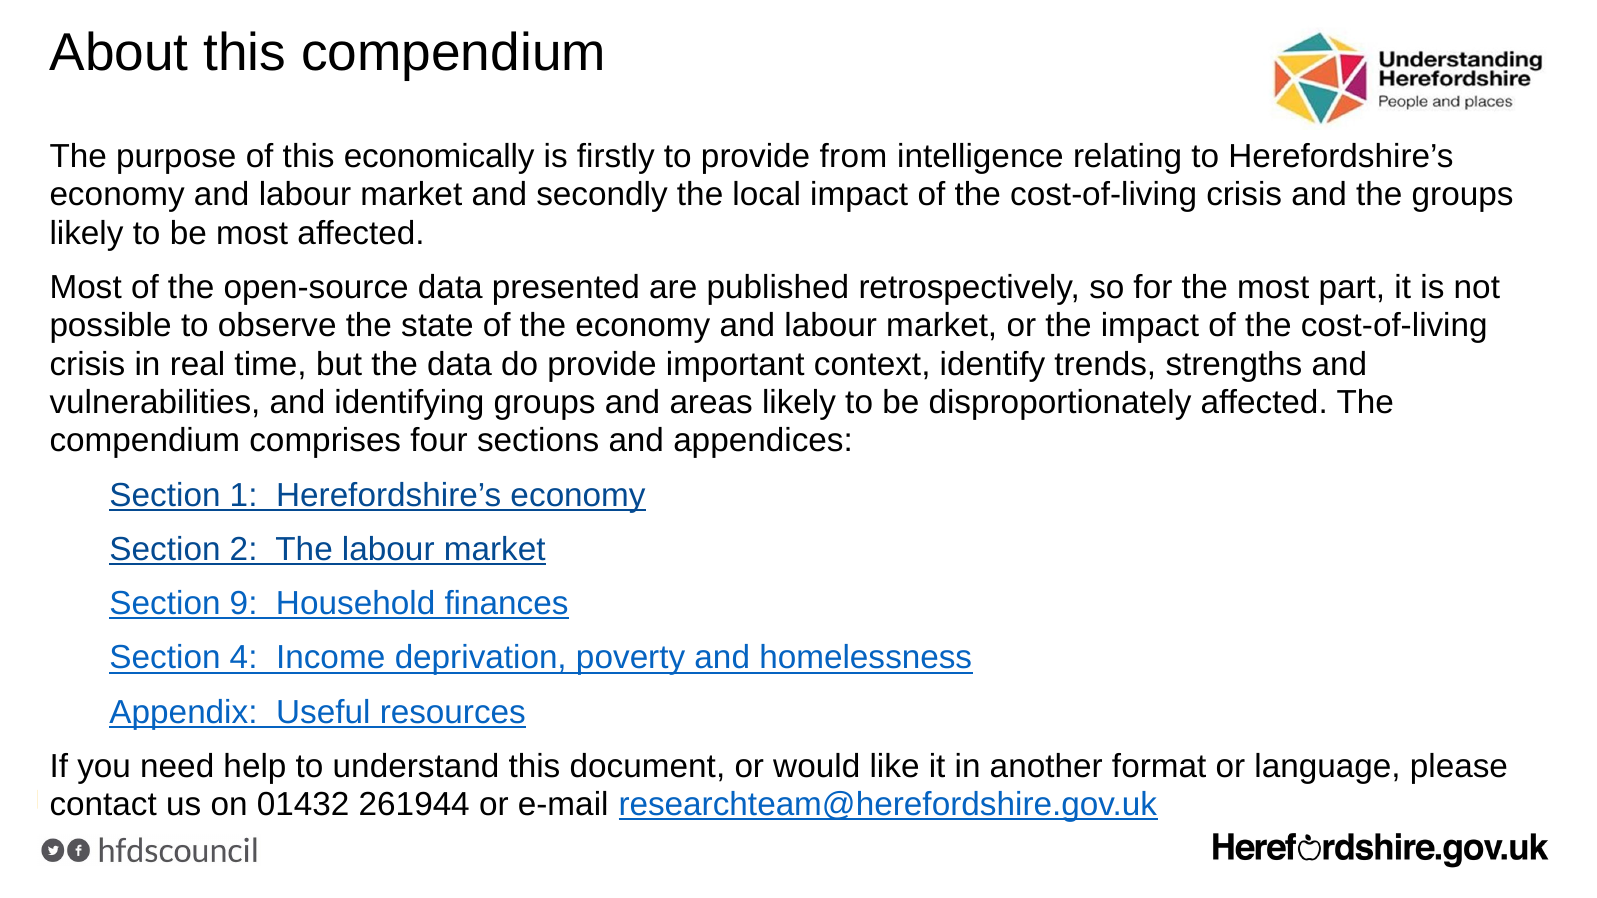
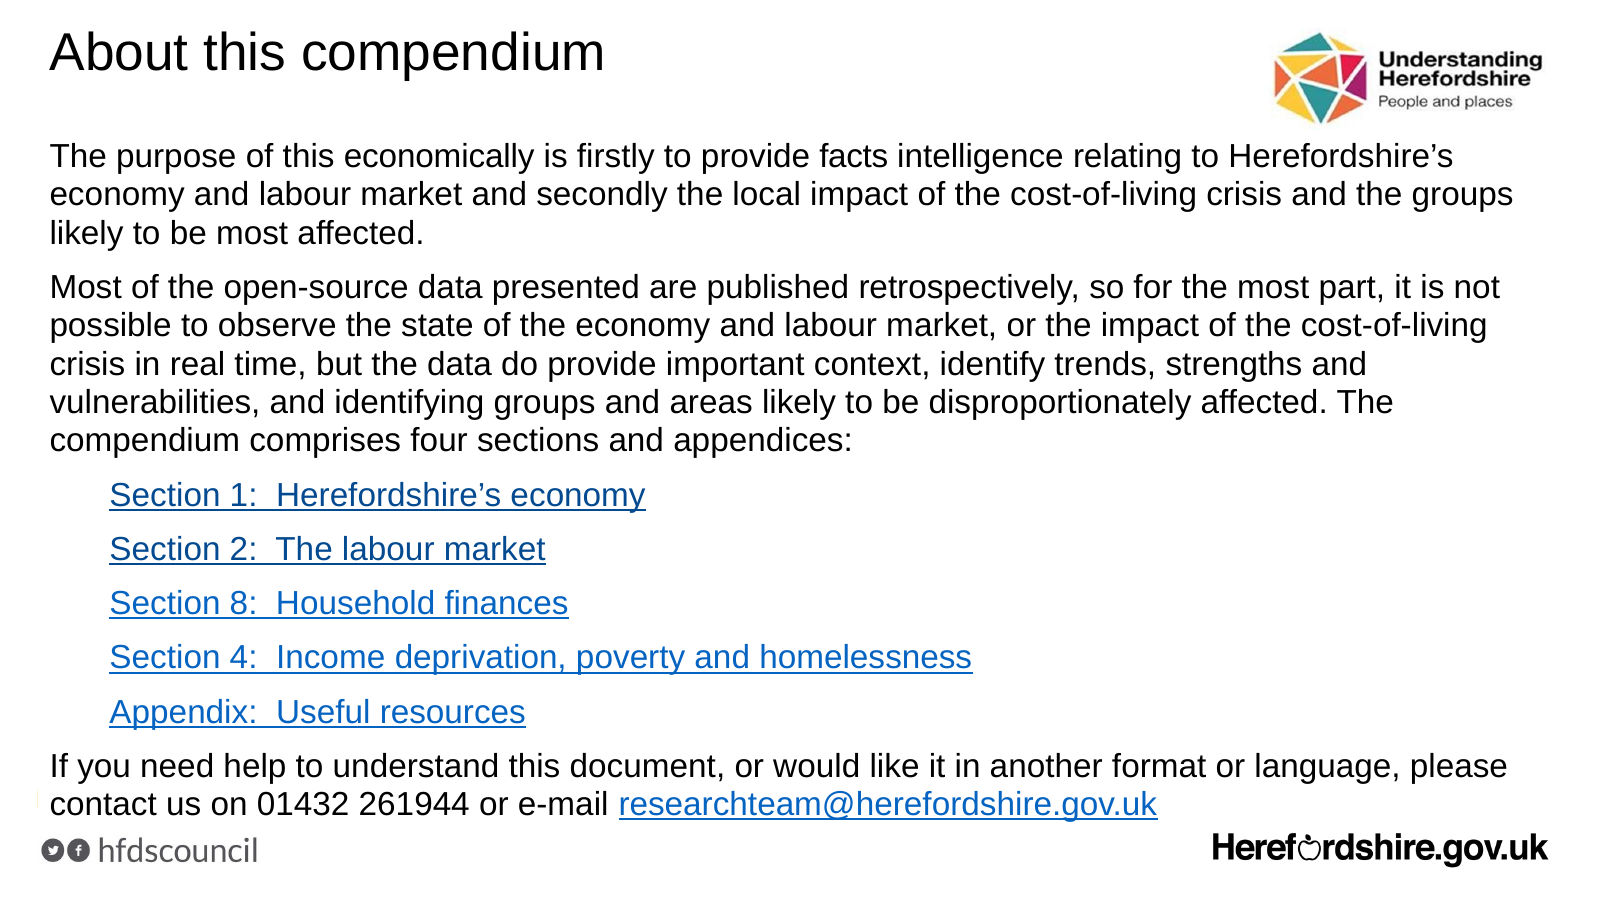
from: from -> facts (854, 157)
9: 9 -> 8 (244, 604)
